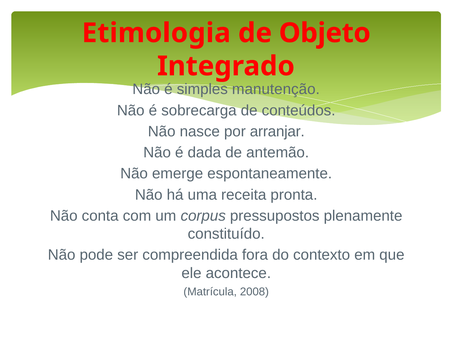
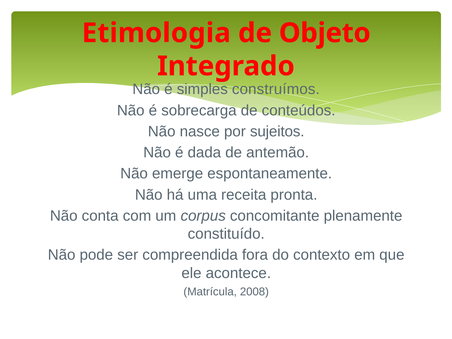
manutenção: manutenção -> construímos (276, 89)
arranjar: arranjar -> sujeitos (277, 131)
pressupostos: pressupostos -> concomitante (275, 216)
